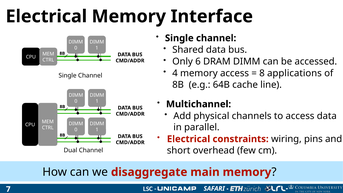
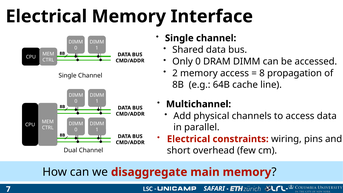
Only 6: 6 -> 0 (198, 62)
4: 4 -> 2 (175, 73)
applications: applications -> propagation (295, 73)
